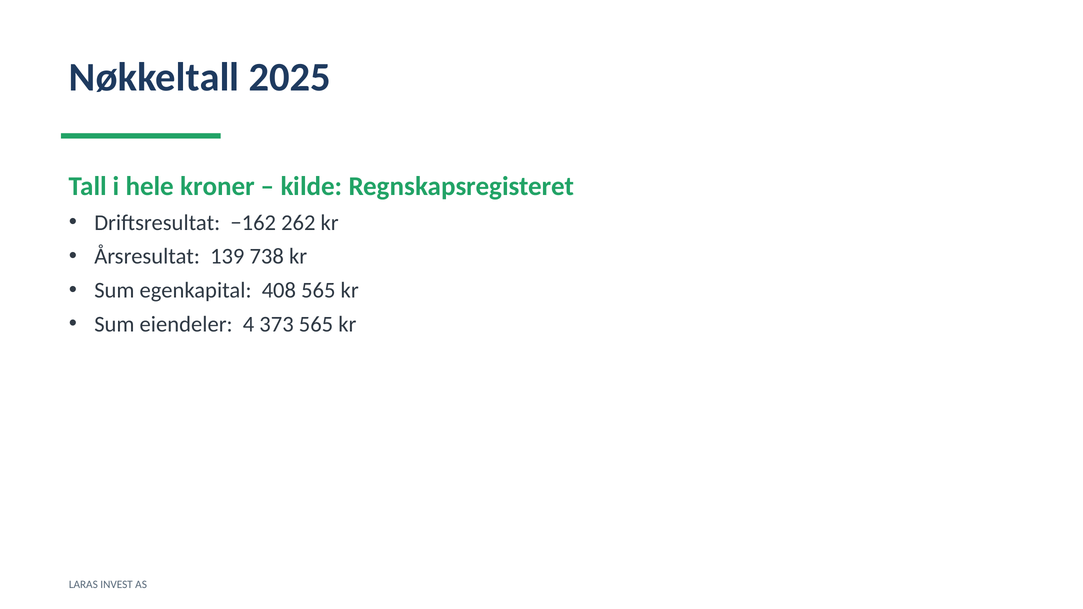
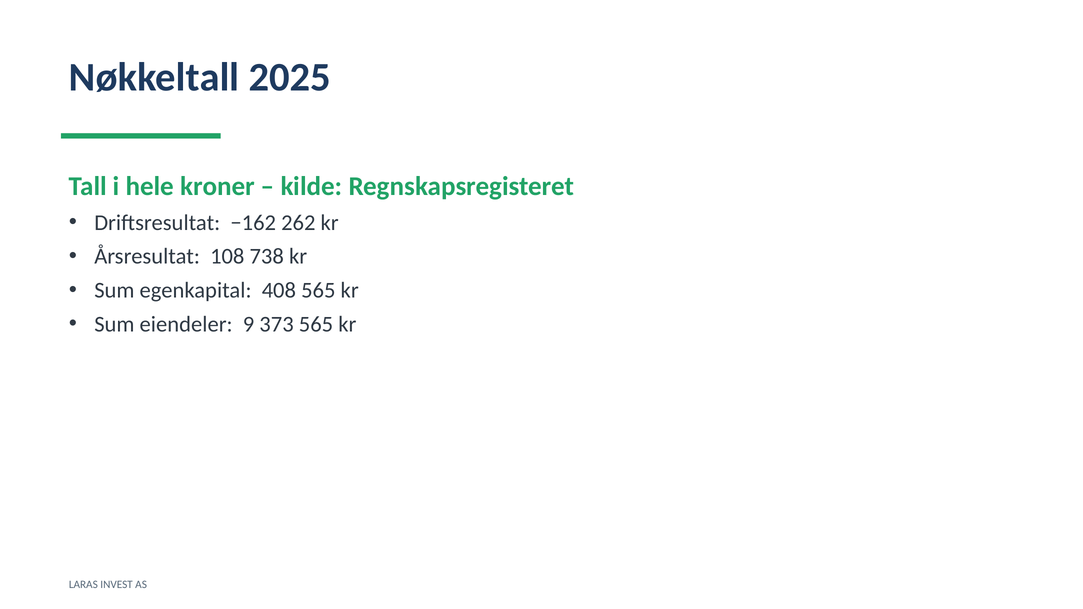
139: 139 -> 108 (227, 257)
4: 4 -> 9 (249, 324)
